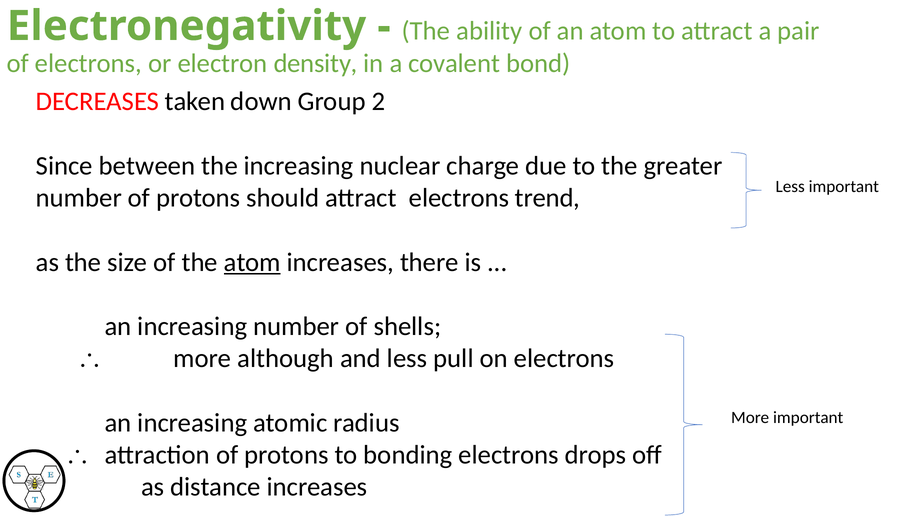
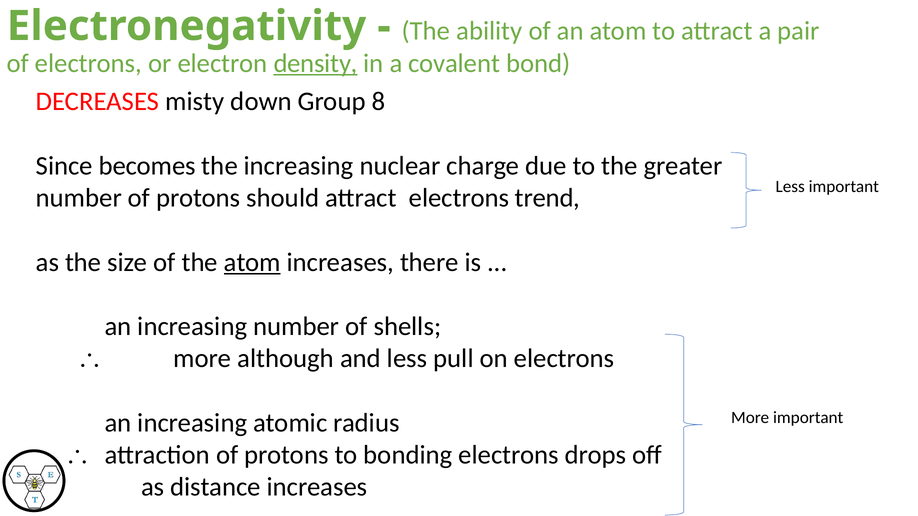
density underline: none -> present (316, 63)
taken: taken -> misty (195, 102)
2: 2 -> 8 (378, 102)
between: between -> becomes (147, 166)
